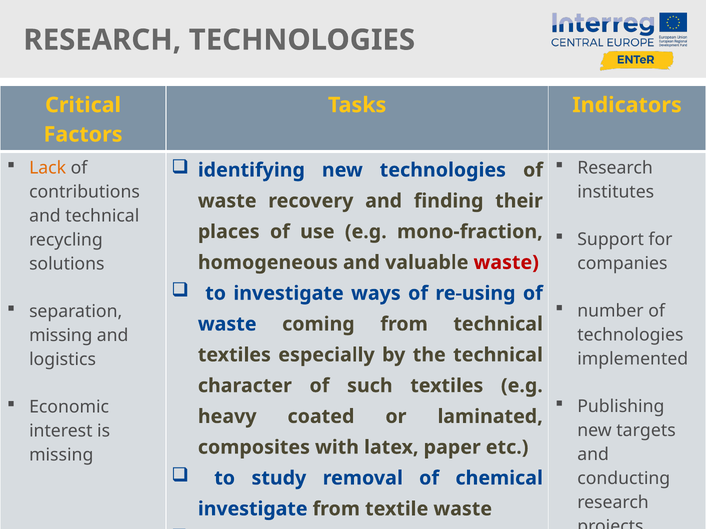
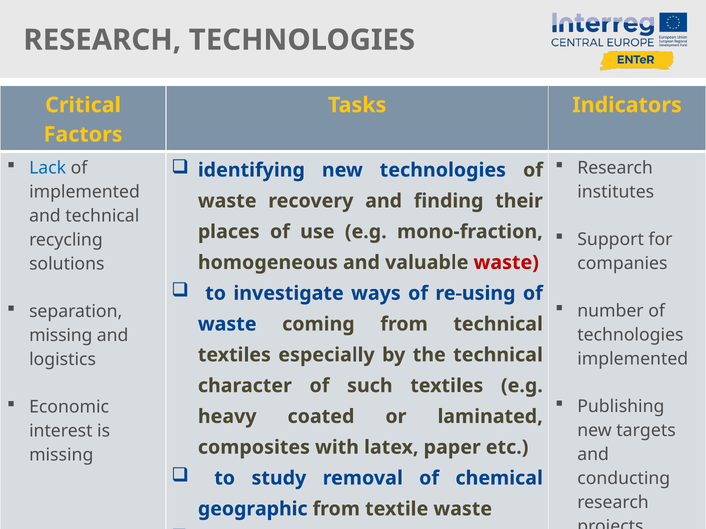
Lack colour: orange -> blue (48, 168)
contributions: contributions -> implemented (84, 192)
investigate: investigate -> geographic (253, 509)
